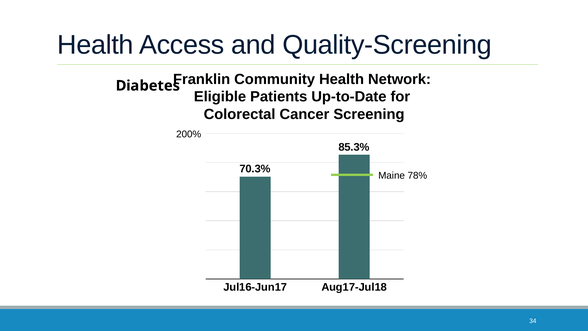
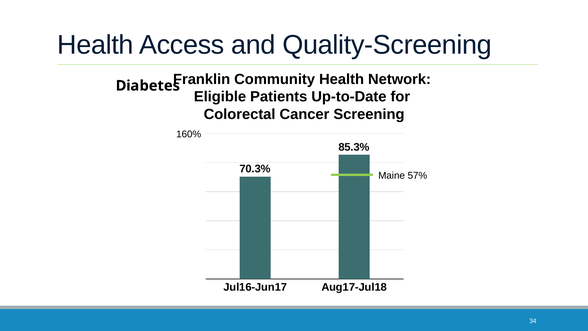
200%: 200% -> 160% (189, 134)
78%: 78% -> 57% (417, 175)
